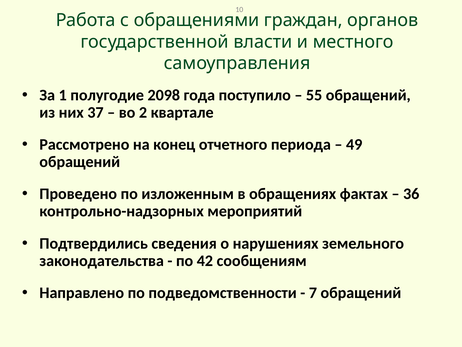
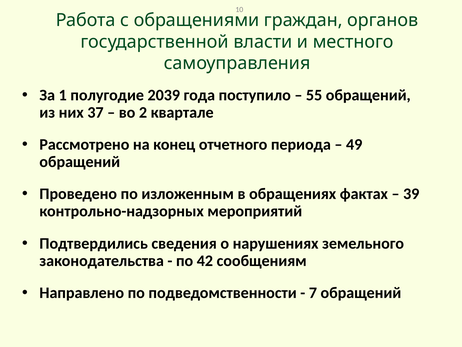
2098: 2098 -> 2039 (164, 95)
36: 36 -> 39 (411, 194)
